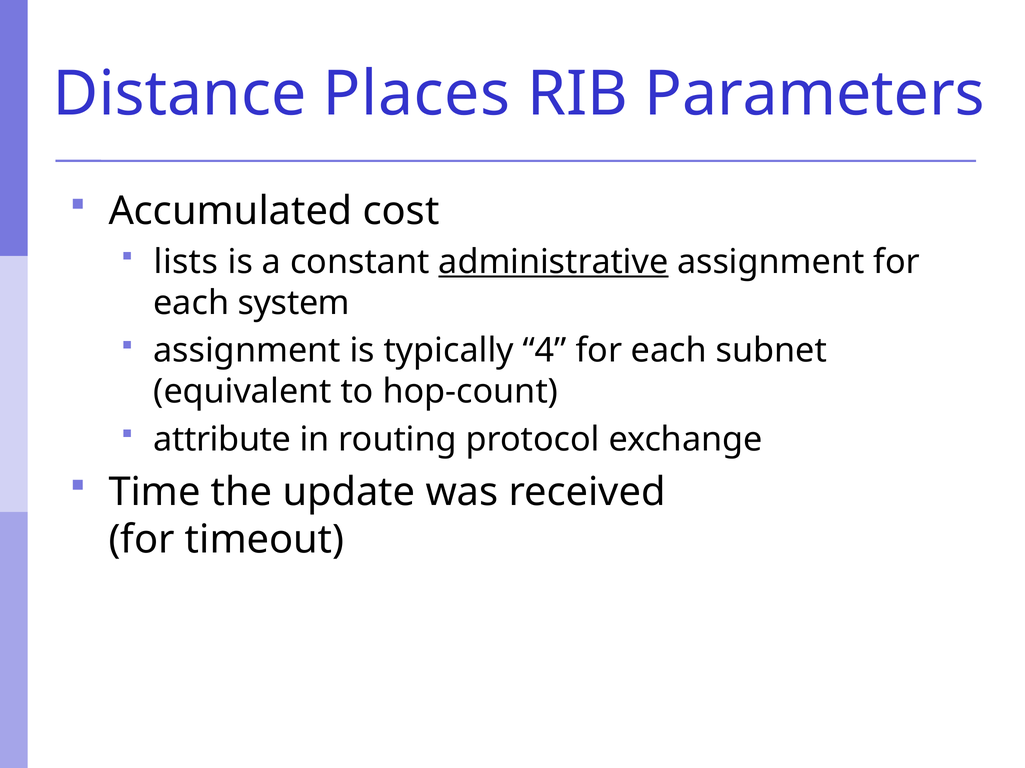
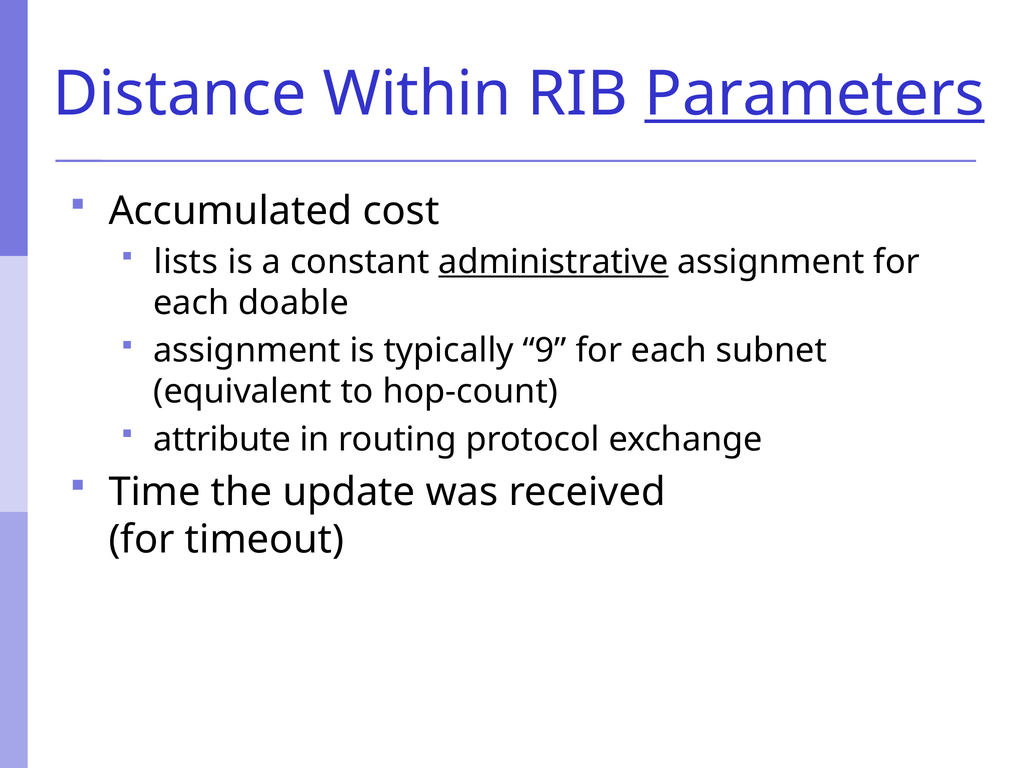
Places: Places -> Within (417, 94)
Parameters underline: none -> present (815, 94)
system: system -> doable (294, 303)
4: 4 -> 9 (545, 351)
